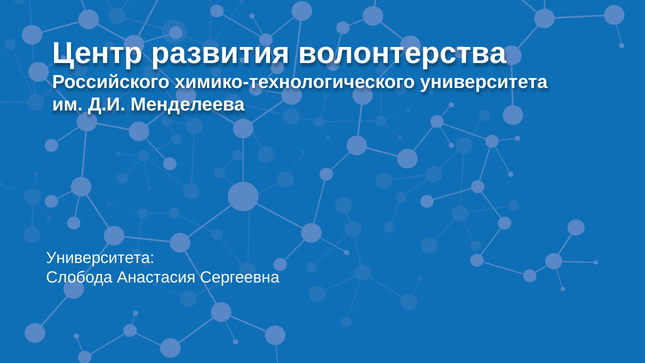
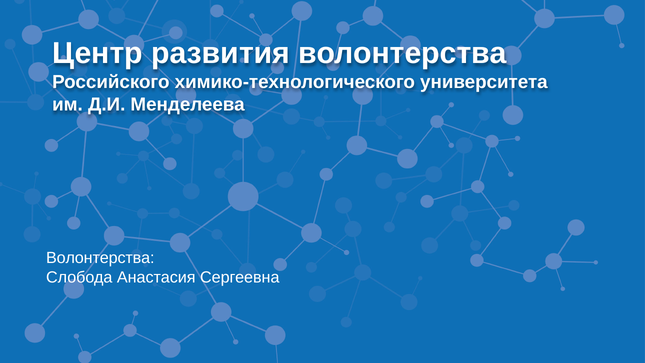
Университета: Университета -> Волонтерства (100, 258)
